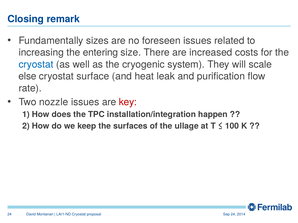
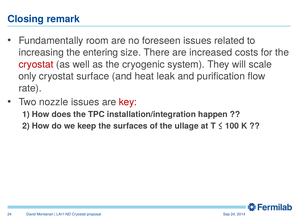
sizes: sizes -> room (97, 41)
cryostat colour: blue -> red (36, 64)
else: else -> only (27, 76)
